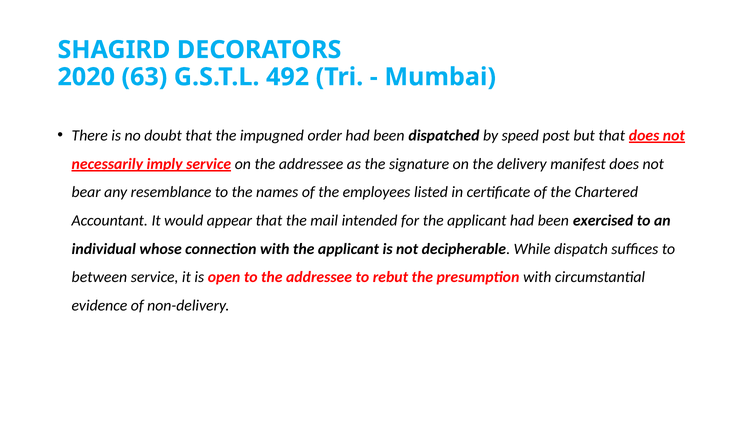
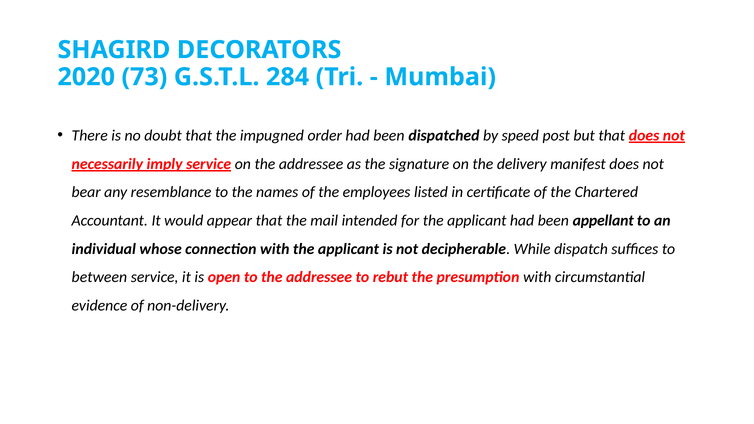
63: 63 -> 73 (144, 77)
492: 492 -> 284 (288, 77)
exercised: exercised -> appellant (603, 221)
